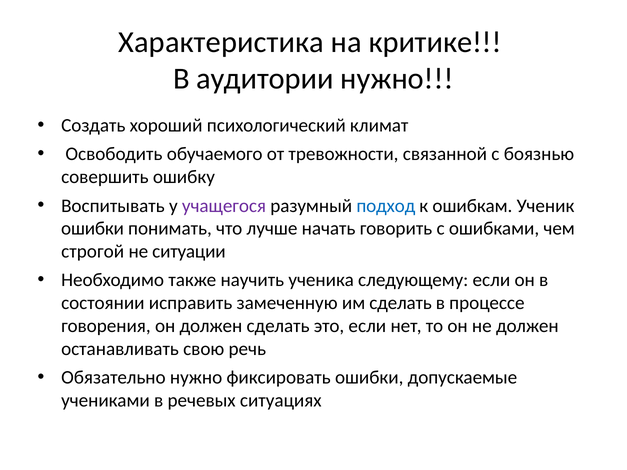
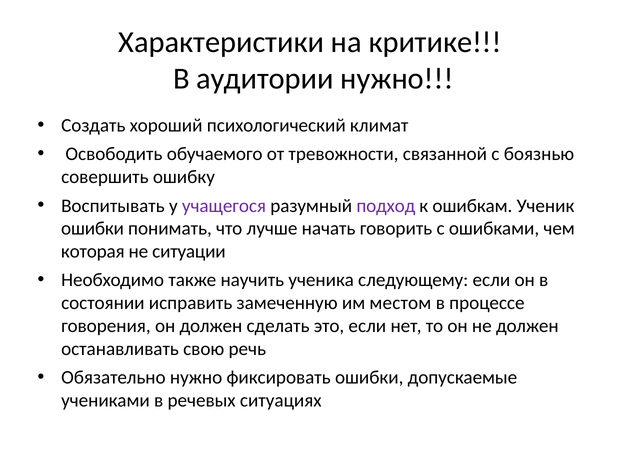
Характеристика: Характеристика -> Характеристики (221, 42)
подход colour: blue -> purple (386, 206)
строгой: строгой -> которая (93, 252)
им сделать: сделать -> местом (400, 303)
